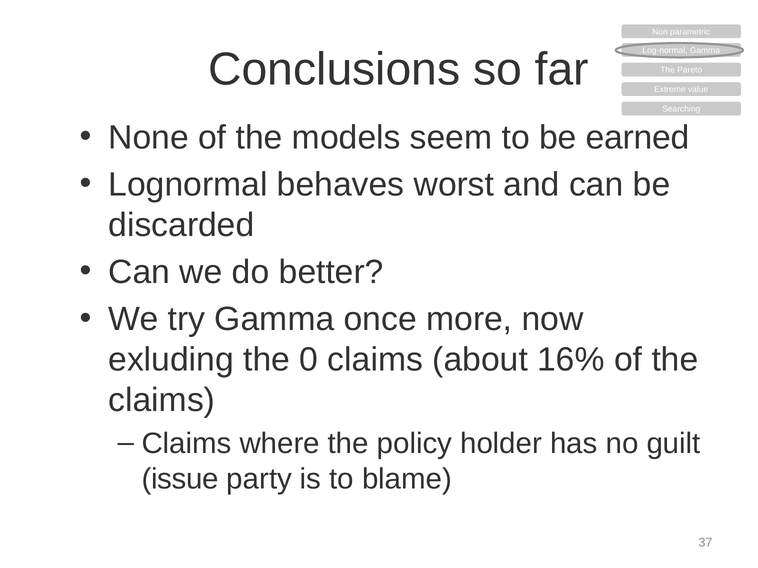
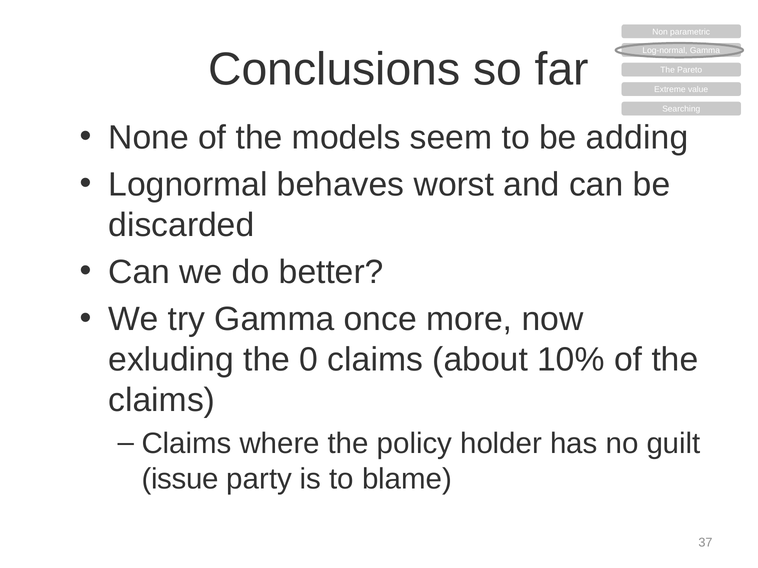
earned: earned -> adding (637, 138)
16%: 16% -> 10% (571, 360)
